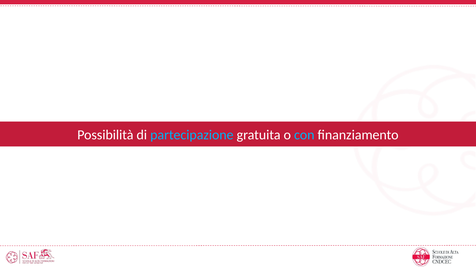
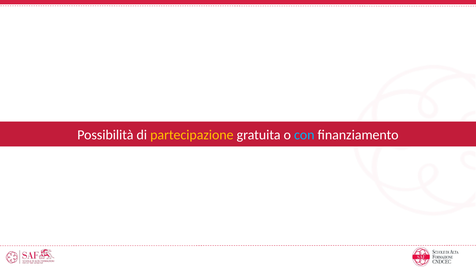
partecipazione colour: light blue -> yellow (192, 135)
